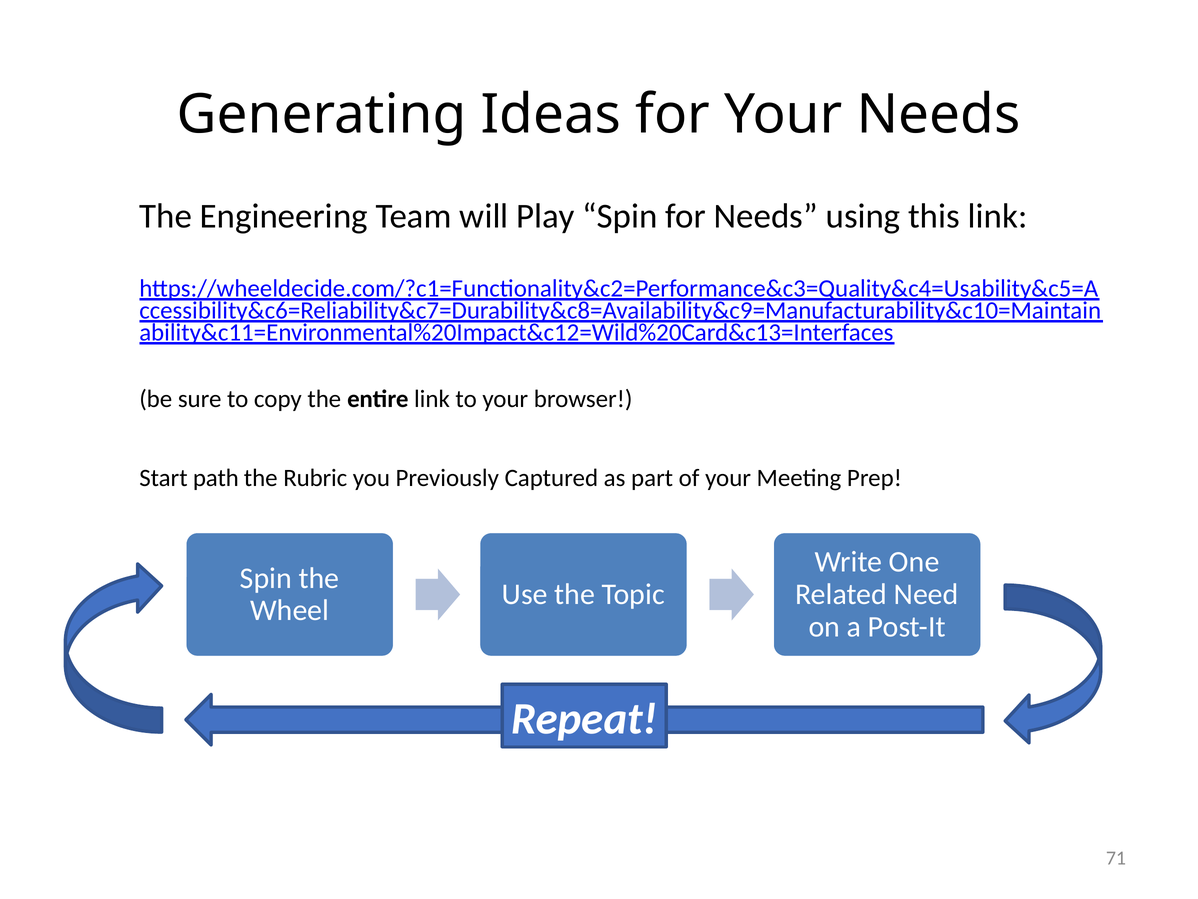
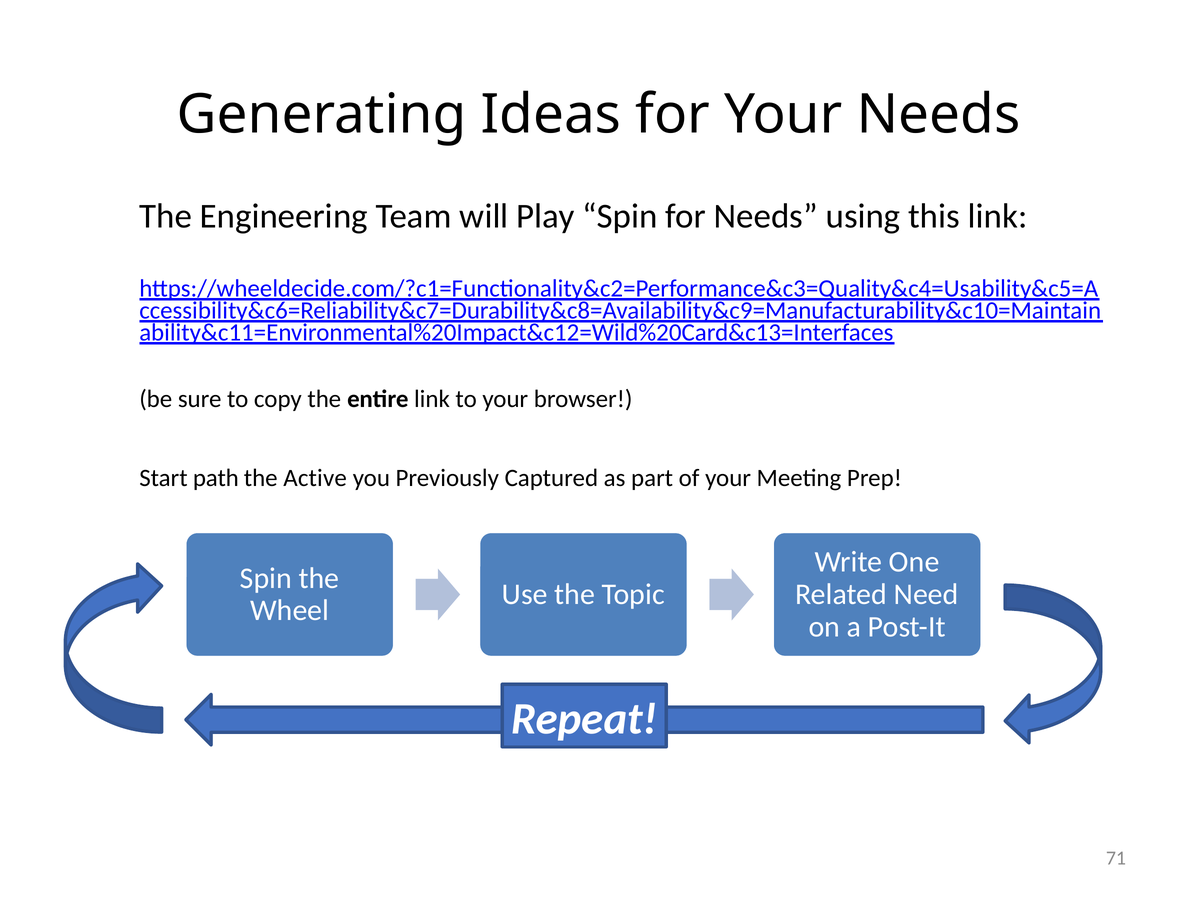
Rubric: Rubric -> Active (315, 478)
